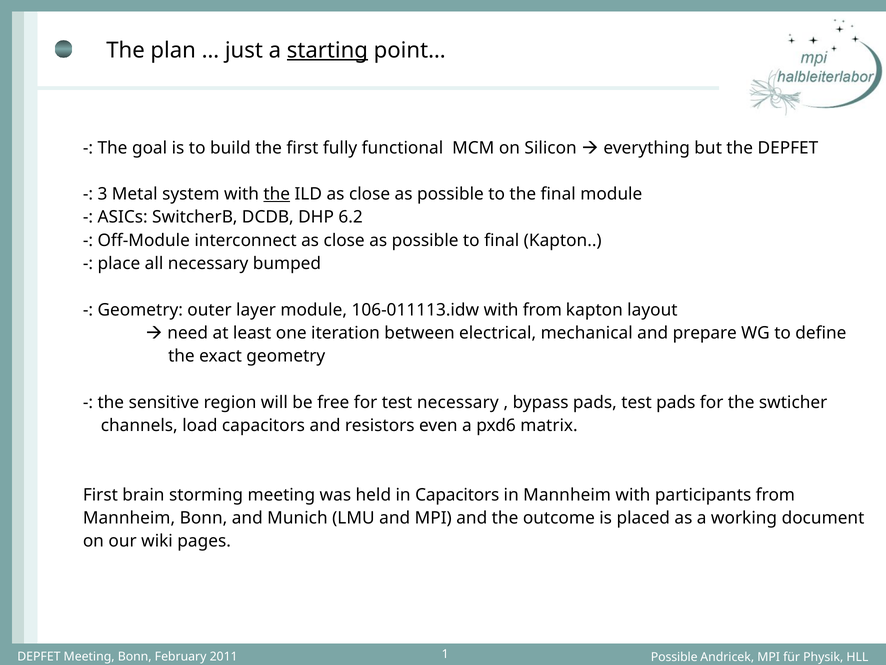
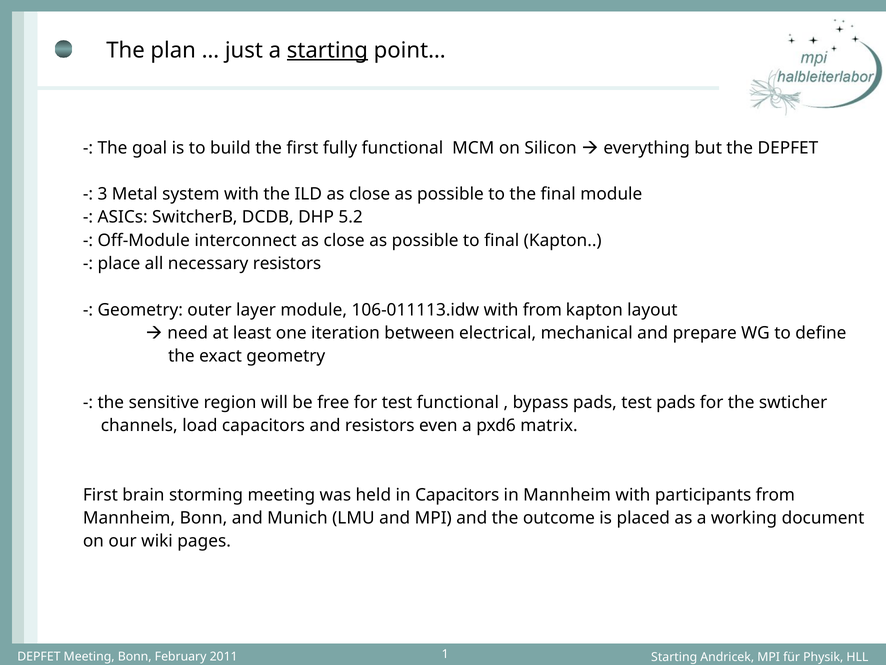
the underline: present -> none (277, 194)
6.2: 6.2 -> 5.2 (351, 217)
necessary bumped: bumped -> resistors (287, 263)
test necessary: necessary -> functional (458, 402)
1 Possible: Possible -> Starting (674, 657)
